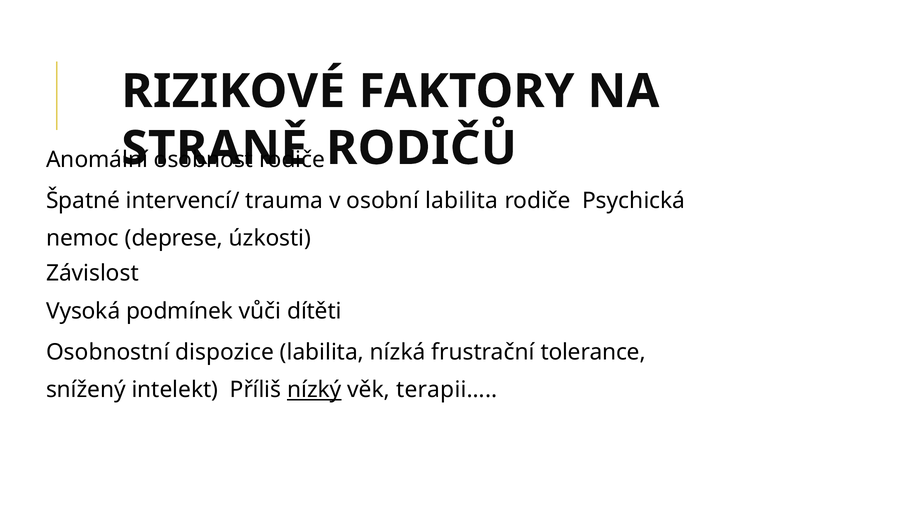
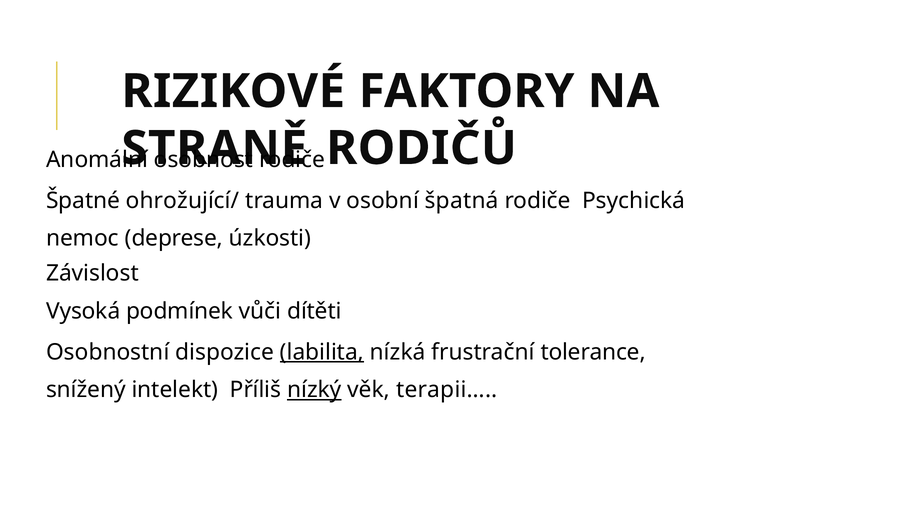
intervencí/: intervencí/ -> ohrožující/ (183, 201)
osobní labilita: labilita -> špatná (462, 201)
labilita underline: none -> present (322, 352)
